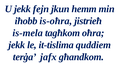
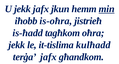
jekk fejn: fejn -> jafx (41, 9)
min underline: none -> present (107, 9)
is-mela: is-mela -> is-ħadd (28, 33)
quddiem: quddiem -> kulħadd (93, 45)
